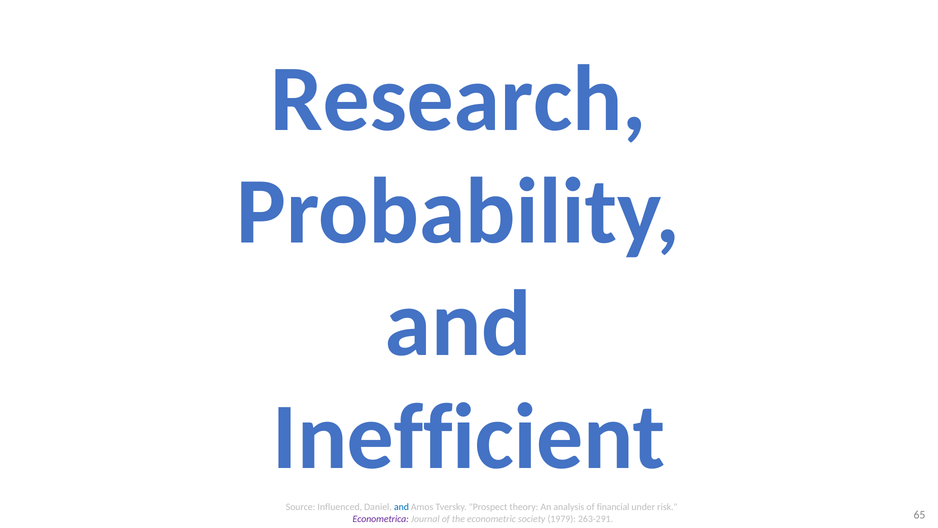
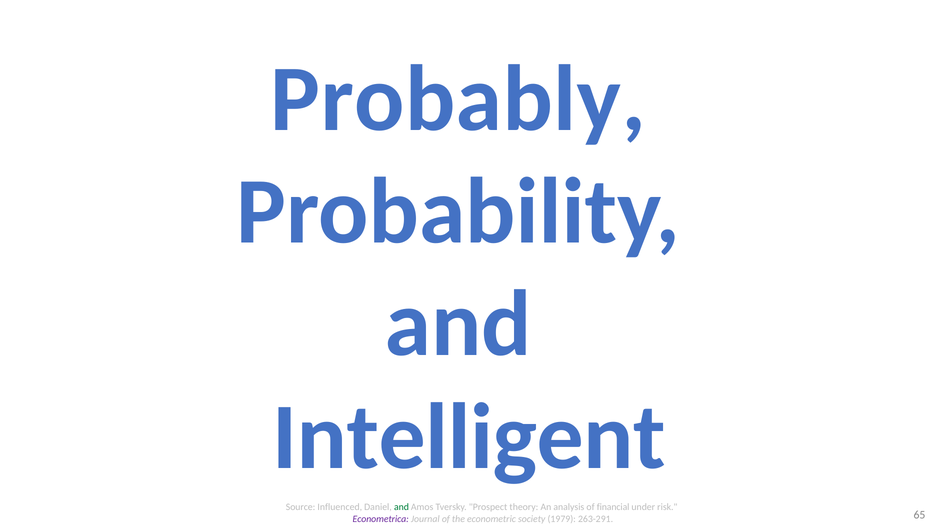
Research: Research -> Probably (458, 99)
Inefficient: Inefficient -> Intelligent (469, 437)
and colour: blue -> green (401, 507)
